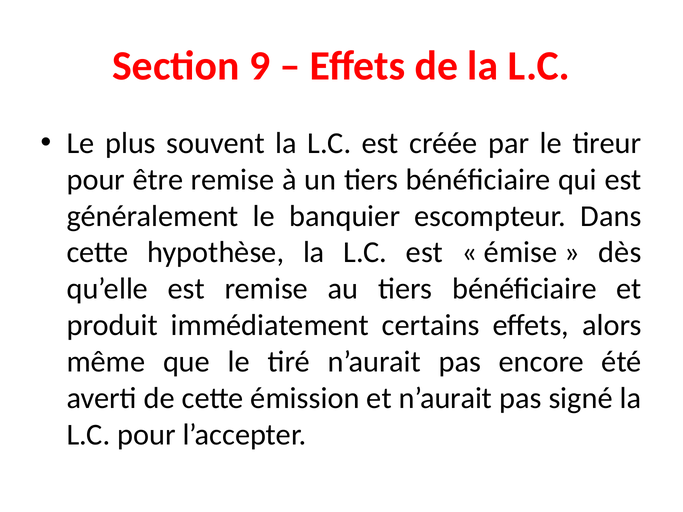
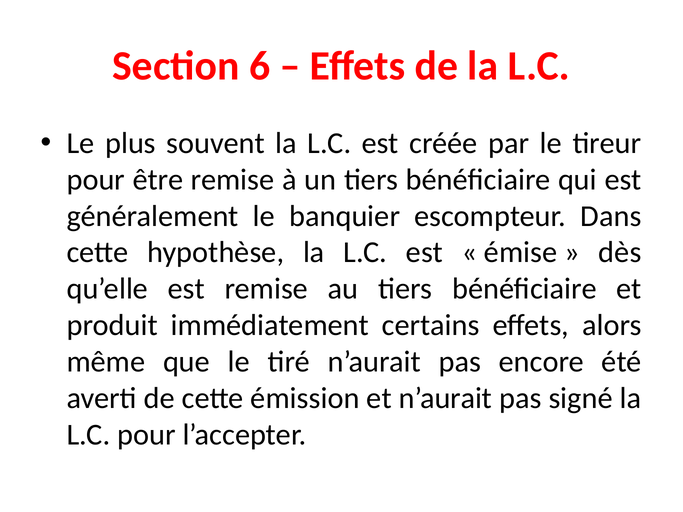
9: 9 -> 6 (260, 66)
